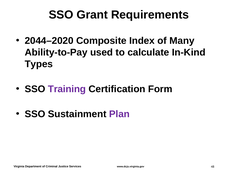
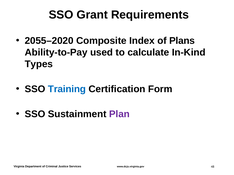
2044–2020: 2044–2020 -> 2055–2020 (49, 41)
Many: Many -> Plans (182, 41)
Training colour: purple -> blue (67, 89)
